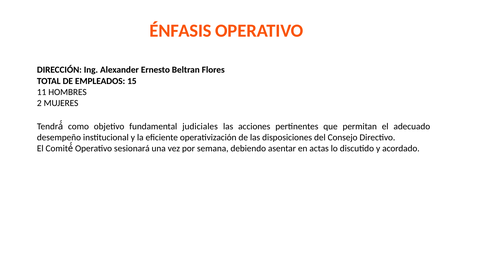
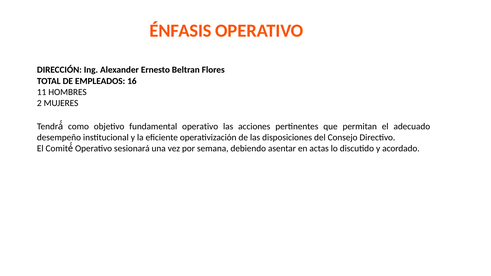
15: 15 -> 16 (132, 81)
fundamental judiciales: judiciales -> operativo (200, 127)
